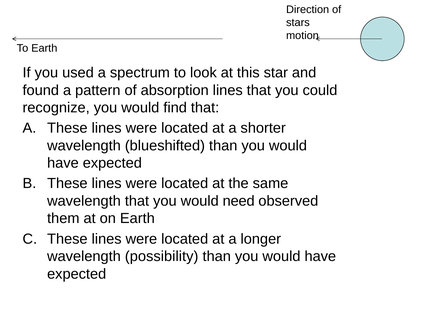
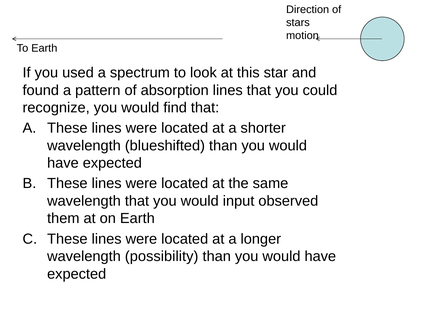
need: need -> input (239, 201)
